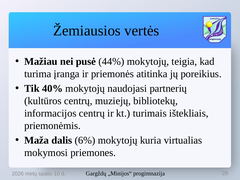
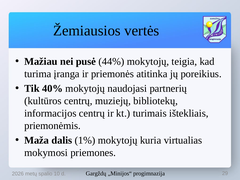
6%: 6% -> 1% (85, 140)
